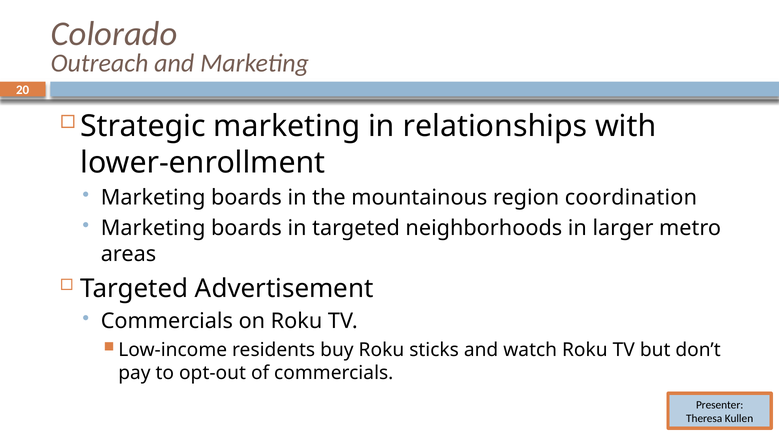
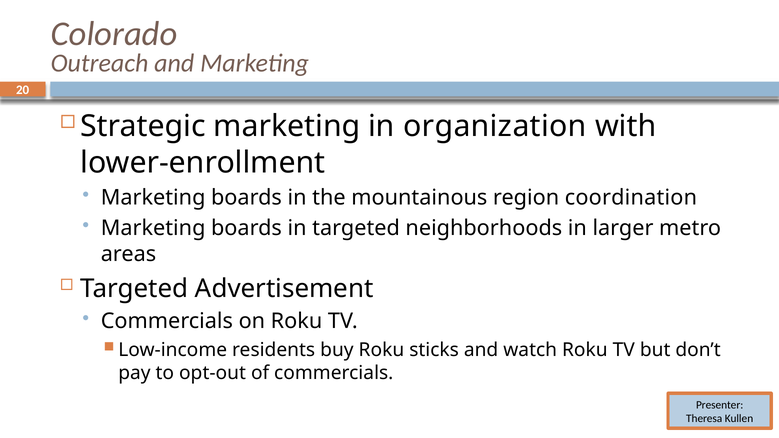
relationships: relationships -> organization (495, 126)
